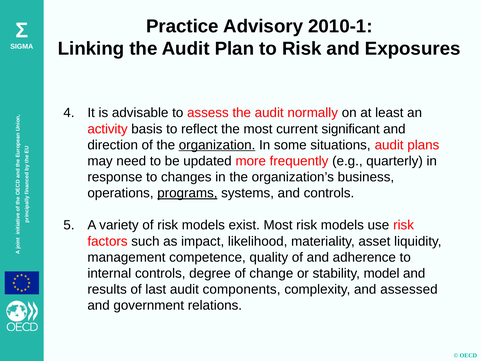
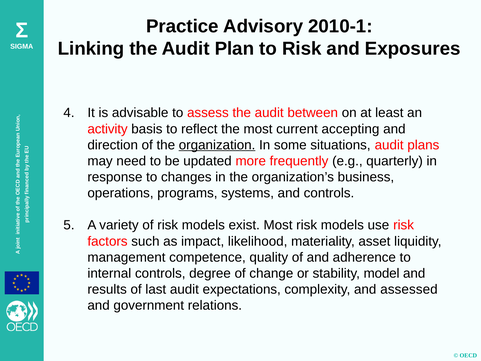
normally: normally -> between (313, 113)
significant: significant -> accepting (350, 129)
programs underline: present -> none (187, 193)
components: components -> expectations (242, 289)
